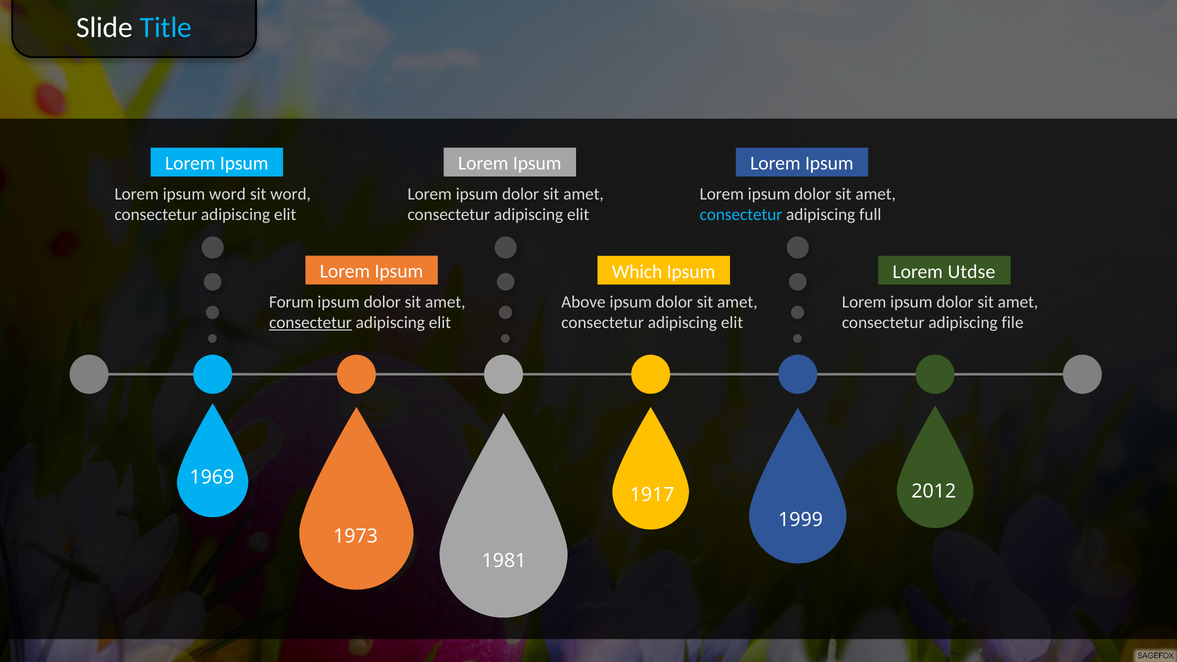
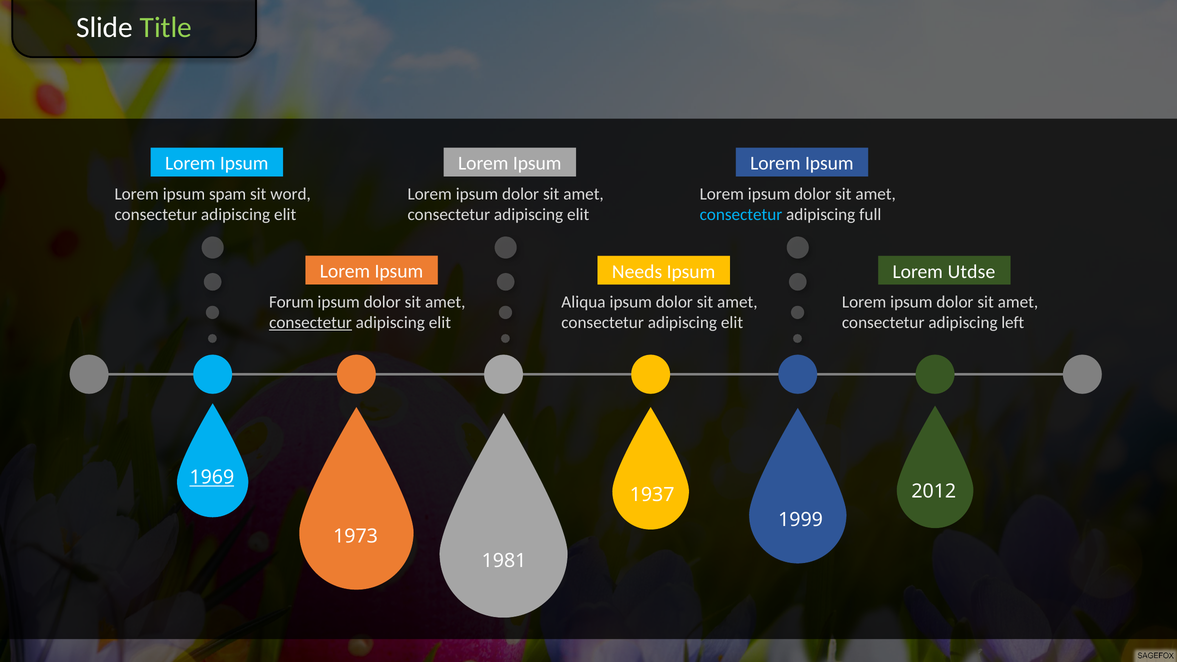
Title colour: light blue -> light green (166, 28)
ipsum word: word -> spam (228, 194)
Which: Which -> Needs (637, 272)
Above: Above -> Aliqua (583, 302)
file: file -> left (1013, 323)
1969 underline: none -> present (212, 477)
1917: 1917 -> 1937 (652, 495)
